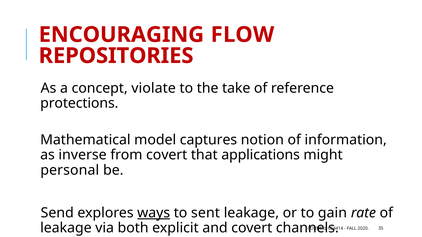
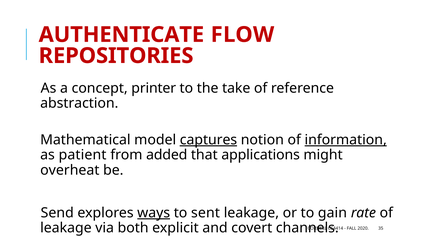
ENCOURAGING: ENCOURAGING -> AUTHENTICATE (121, 35)
violate: violate -> printer (154, 88)
protections: protections -> abstraction (79, 103)
captures underline: none -> present (208, 140)
information underline: none -> present (346, 140)
inverse: inverse -> patient (83, 155)
from covert: covert -> added (167, 155)
personal: personal -> overheat (70, 170)
